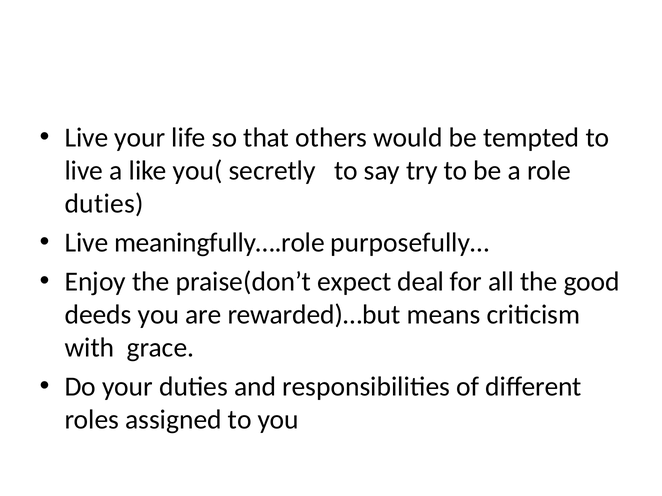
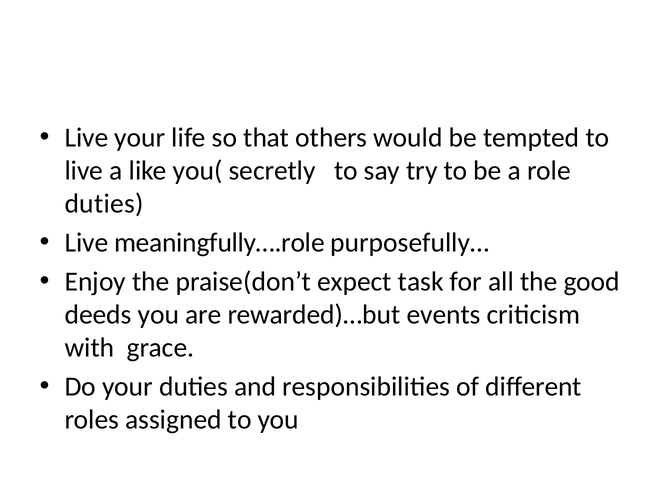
deal: deal -> task (421, 282)
means: means -> events (444, 315)
